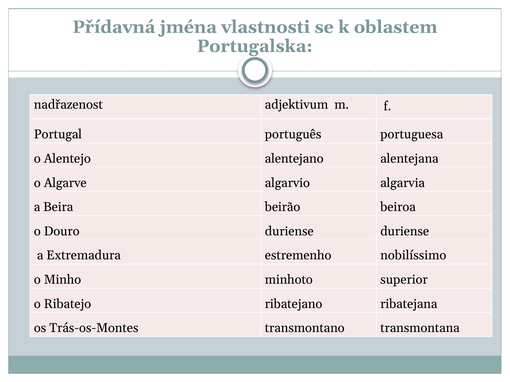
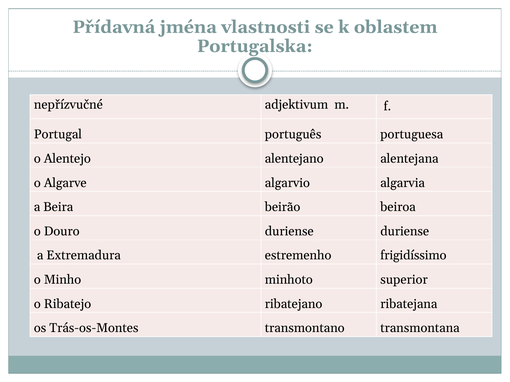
nadřazenost: nadřazenost -> nepřízvučné (68, 105)
nobilíssimo: nobilíssimo -> frigidíssimo (413, 256)
